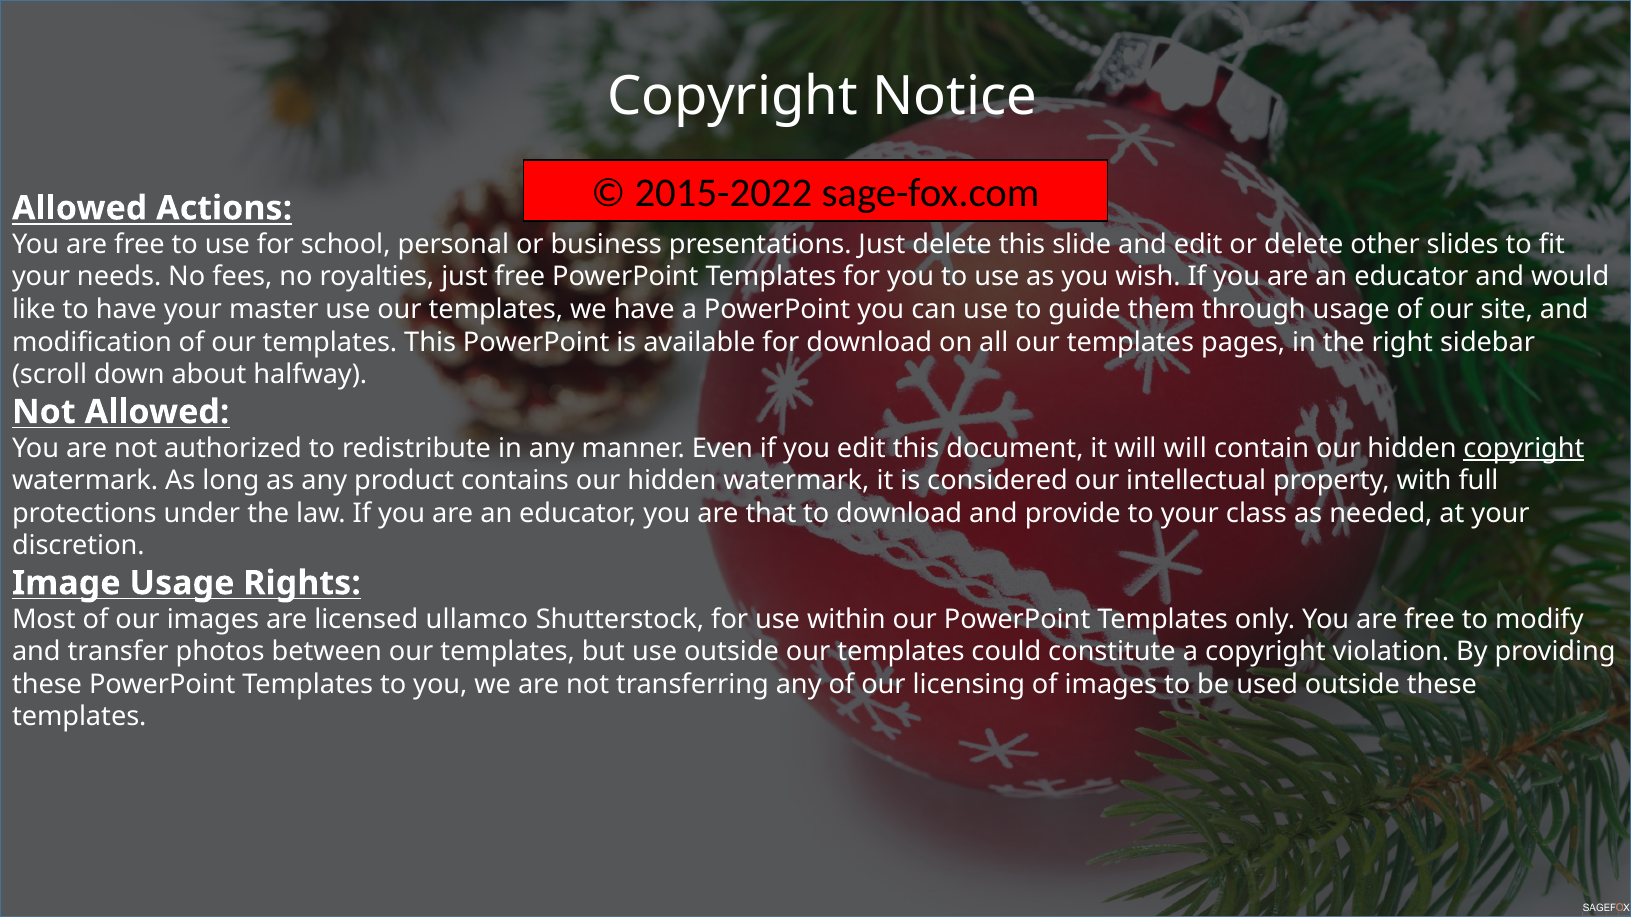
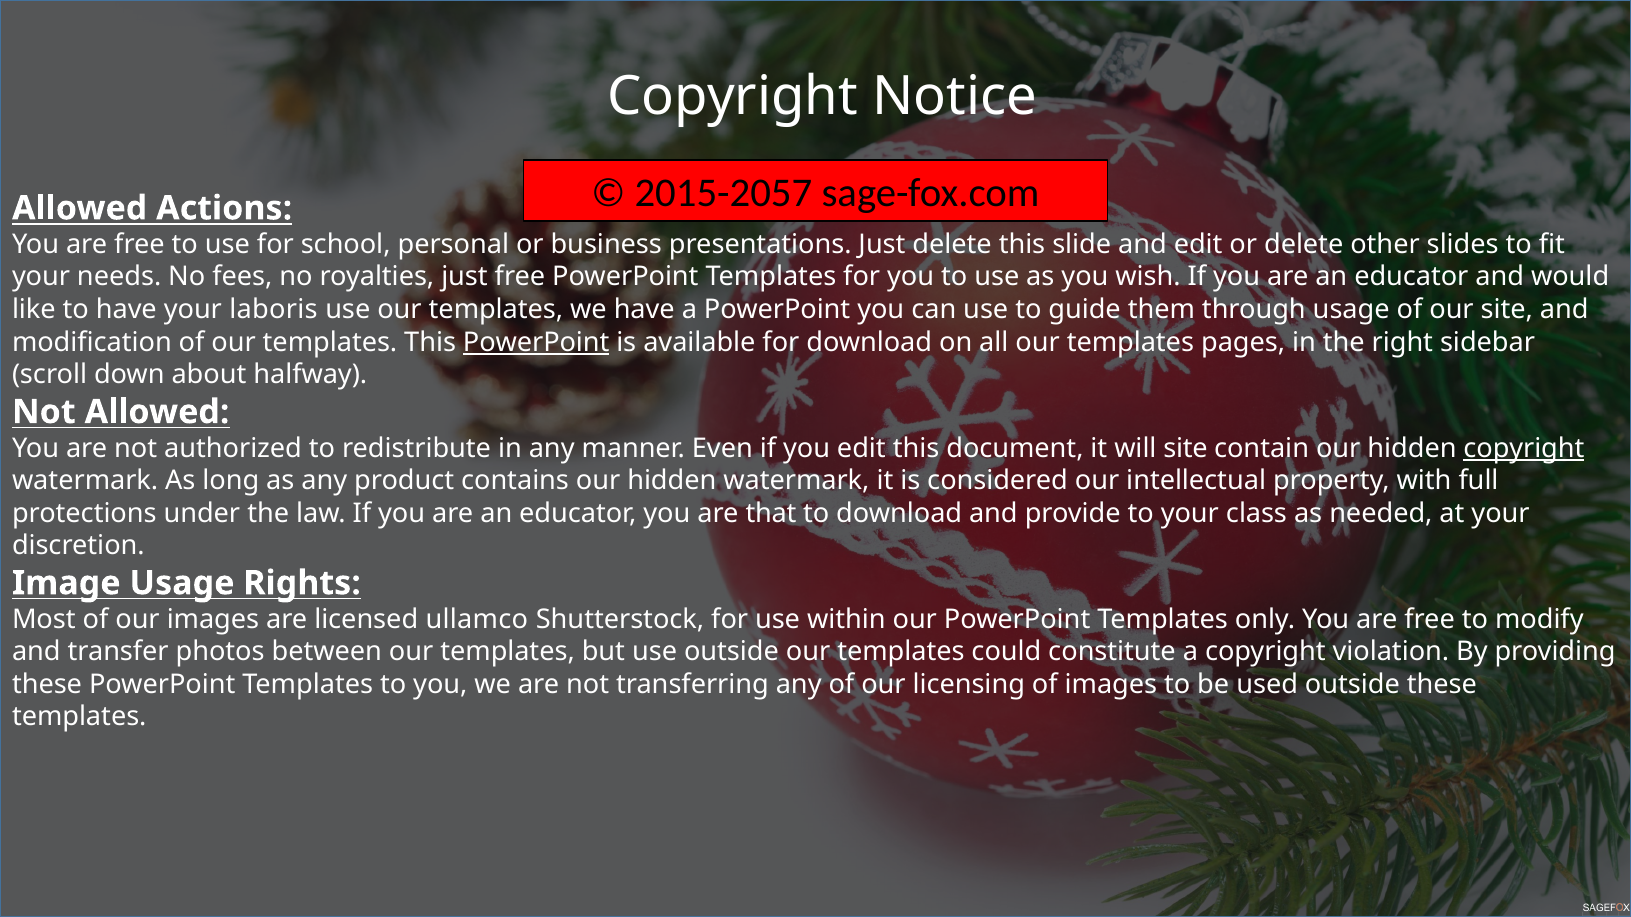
2015-2022: 2015-2022 -> 2015-2057 (723, 194)
master: master -> laboris (274, 310)
PowerPoint underline: none -> present (536, 342)
will will: will -> site (1185, 448)
